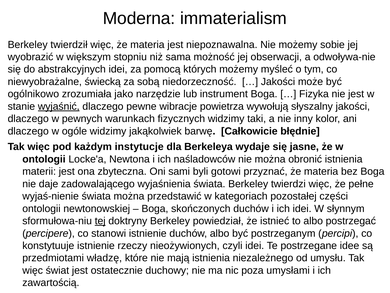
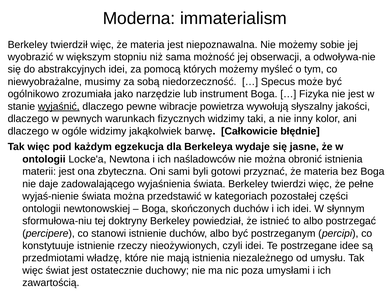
świecką: świecką -> musimy (103, 82)
Jakości: Jakości -> Specus (278, 82)
instytucje: instytucje -> egzekucja (139, 147)
tej underline: present -> none (100, 221)
